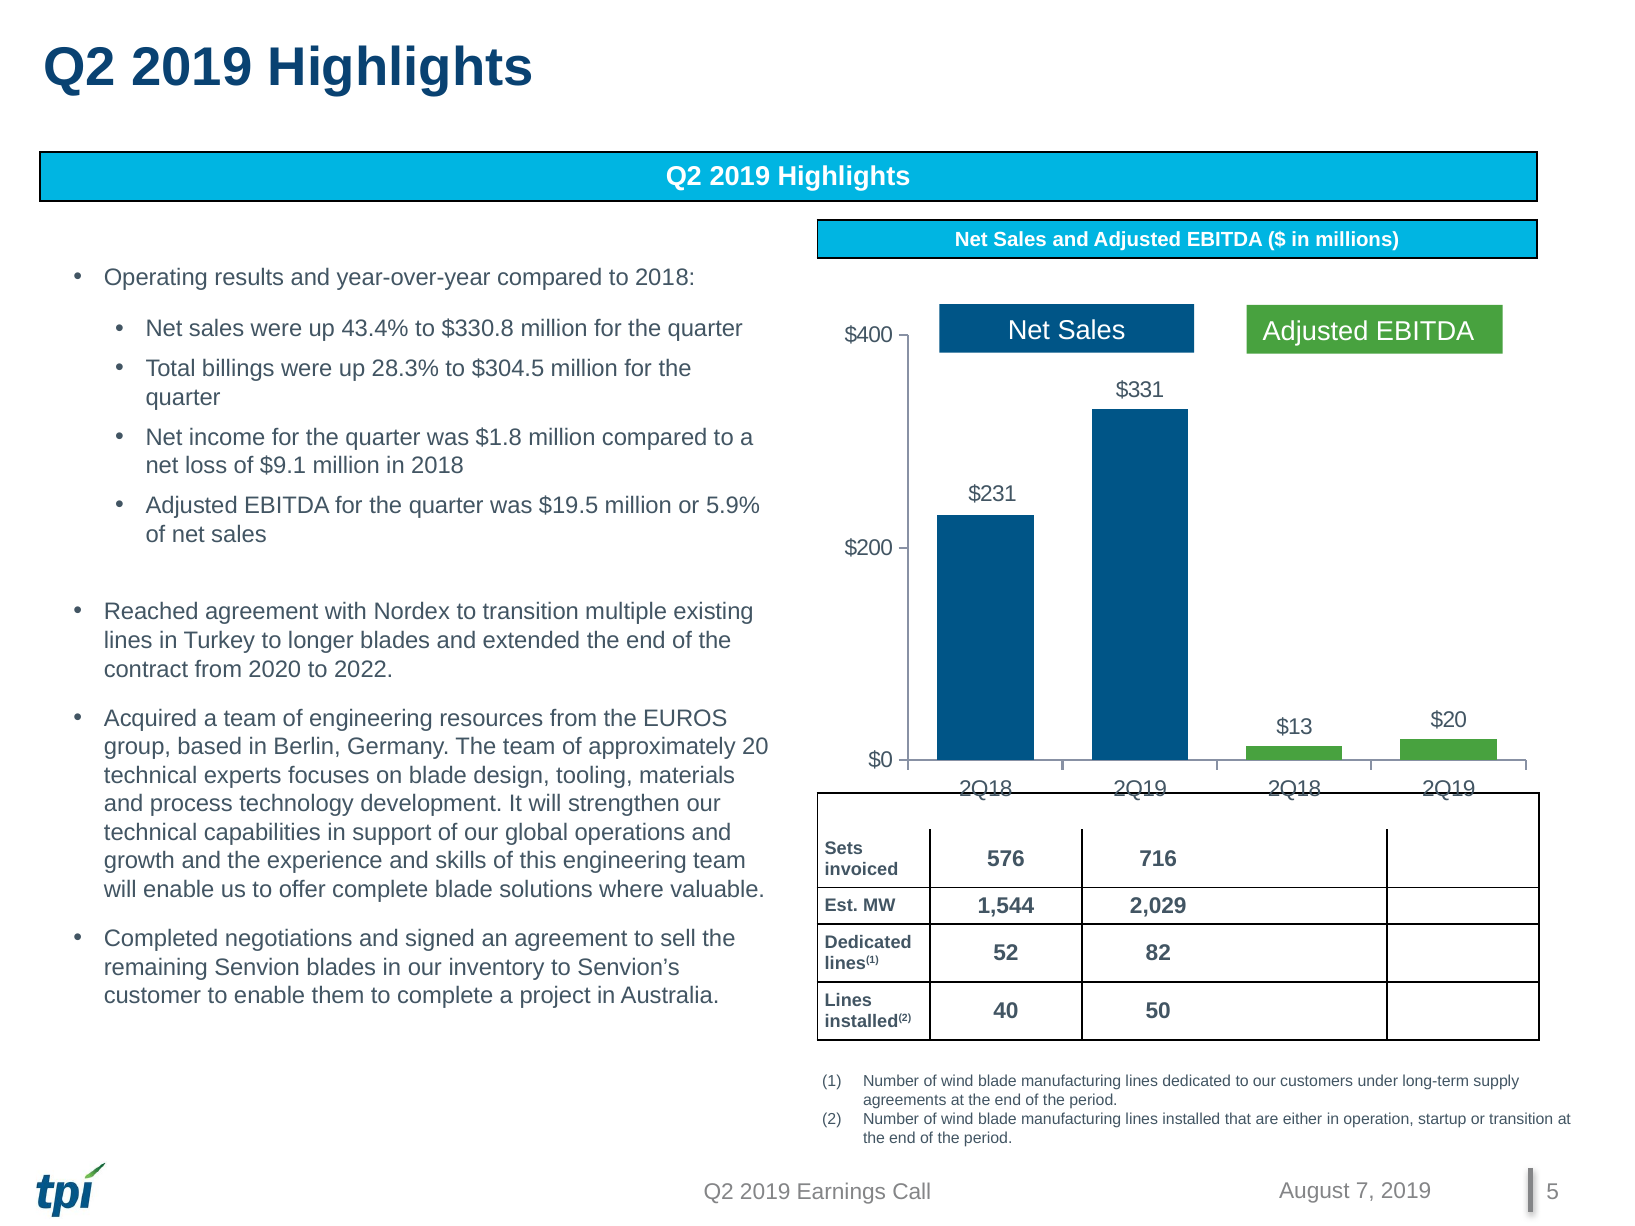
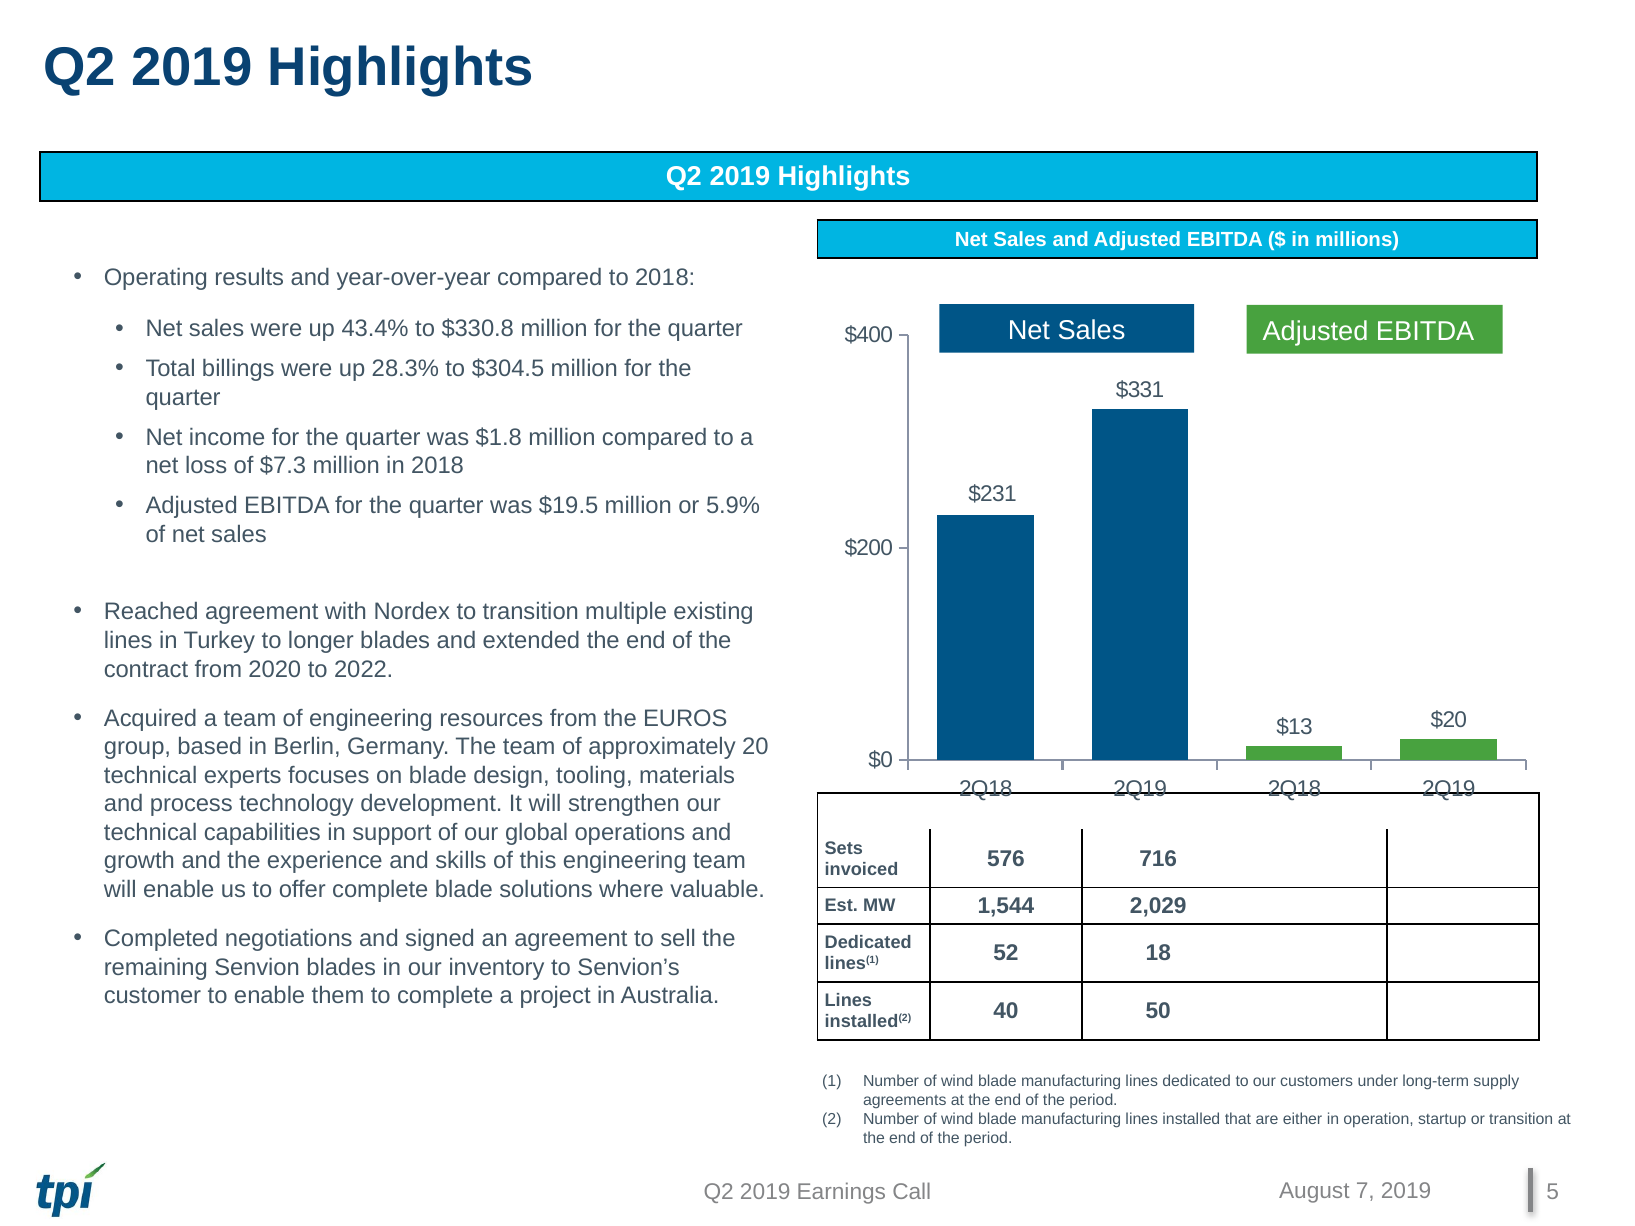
$9.1: $9.1 -> $7.3 (283, 466)
82: 82 -> 18 (1158, 953)
